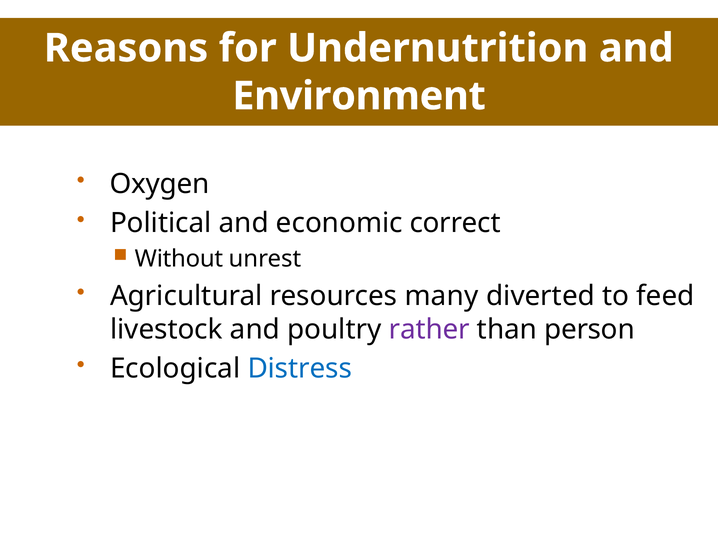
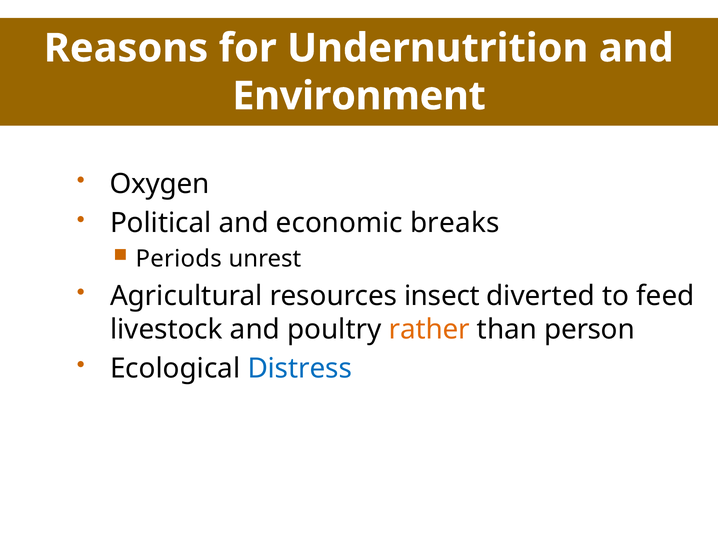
correct: correct -> breaks (455, 223)
Without: Without -> Periods (179, 259)
many: many -> insect (442, 296)
rather colour: purple -> orange (429, 329)
